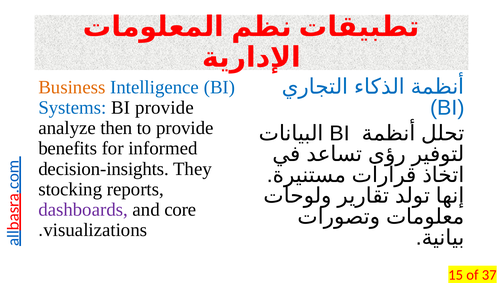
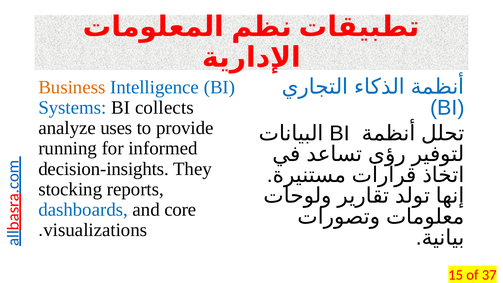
BI provide: provide -> collects (164, 108)
then: then -> uses (116, 128)
benefits: benefits -> running (68, 148)
dashboards colour: purple -> blue (83, 210)
